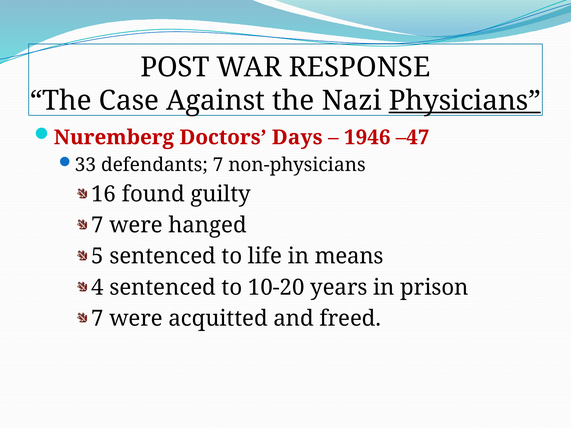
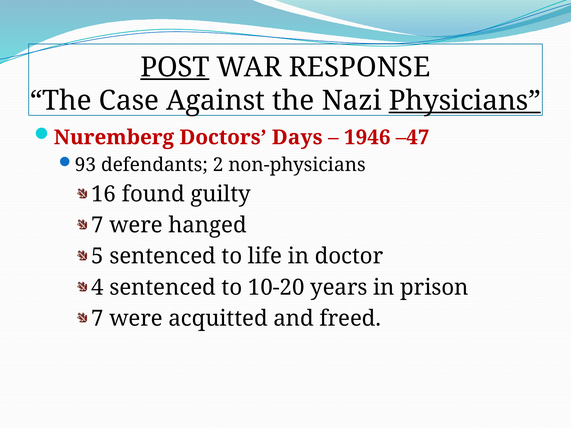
POST underline: none -> present (175, 67)
33: 33 -> 93 (86, 165)
defendants 7: 7 -> 2 (218, 165)
means: means -> doctor (349, 256)
